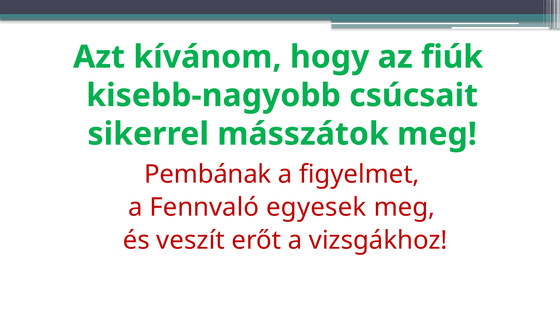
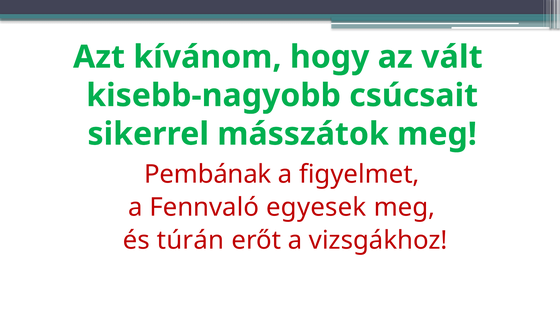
fiúk: fiúk -> vált (452, 57)
veszít: veszít -> túrán (190, 240)
